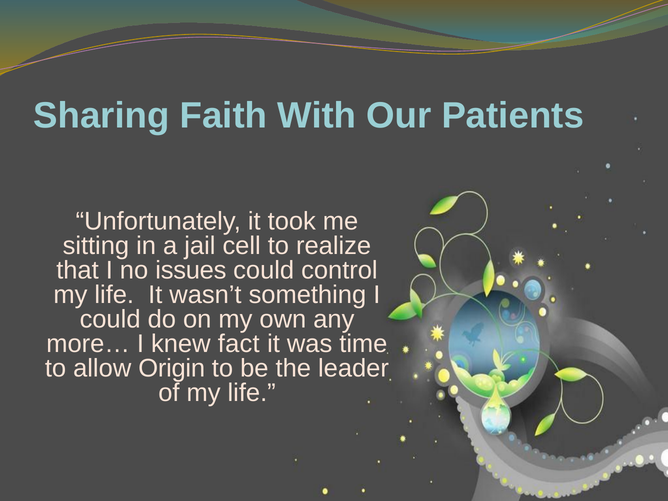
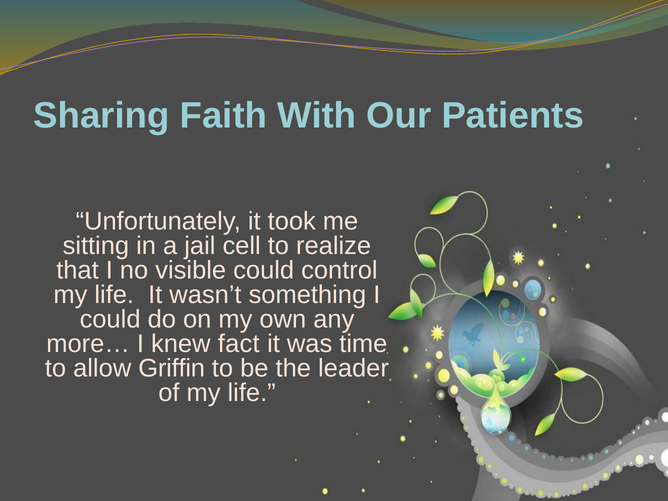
issues: issues -> visible (191, 270)
Origin: Origin -> Griffin (172, 368)
